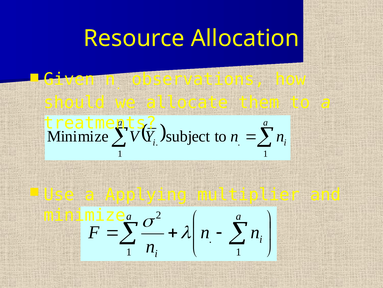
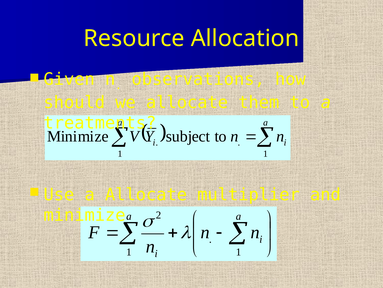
a Applying: Applying -> Allocate (146, 194)
